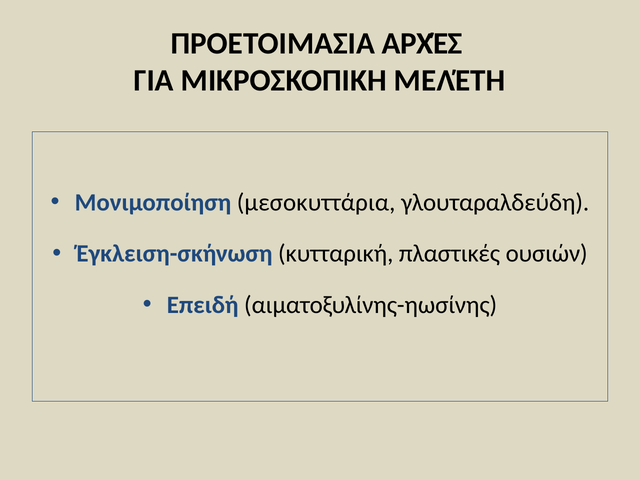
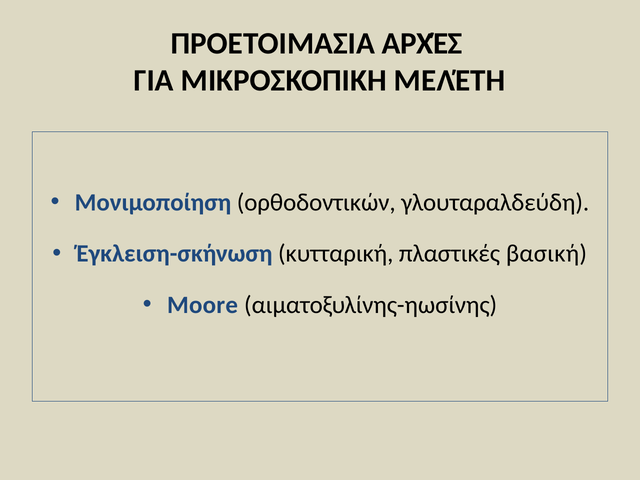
μεσοκυττάρια: μεσοκυττάρια -> ορθοδοντικών (316, 203)
ουσιών: ουσιών -> βασική (546, 254)
Επειδή: Επειδή -> Moore (203, 305)
